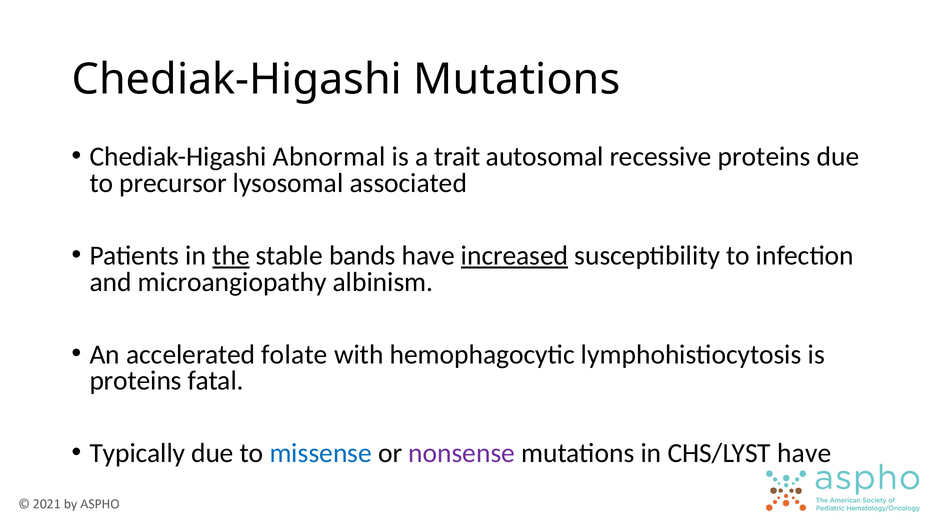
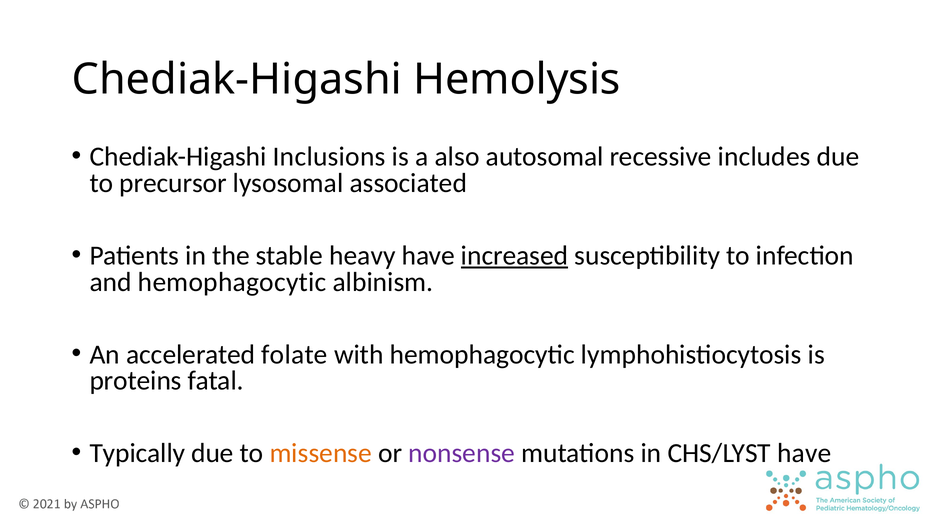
Chediak-Higashi Mutations: Mutations -> Hemolysis (517, 79)
Abnormal: Abnormal -> Inclusions (329, 157)
trait: trait -> also (457, 157)
recessive proteins: proteins -> includes (764, 157)
the underline: present -> none (231, 256)
bands: bands -> heavy (362, 256)
and microangiopathy: microangiopathy -> hemophagocytic (232, 282)
missense colour: blue -> orange (321, 453)
